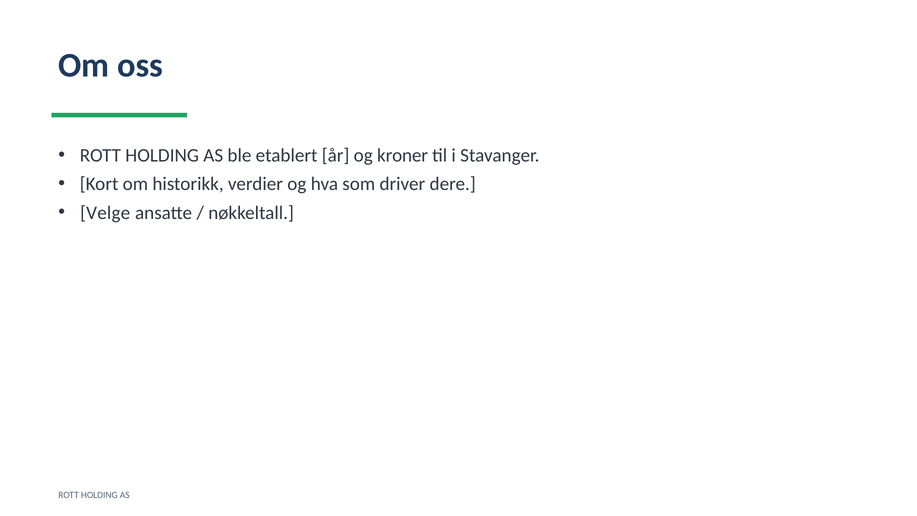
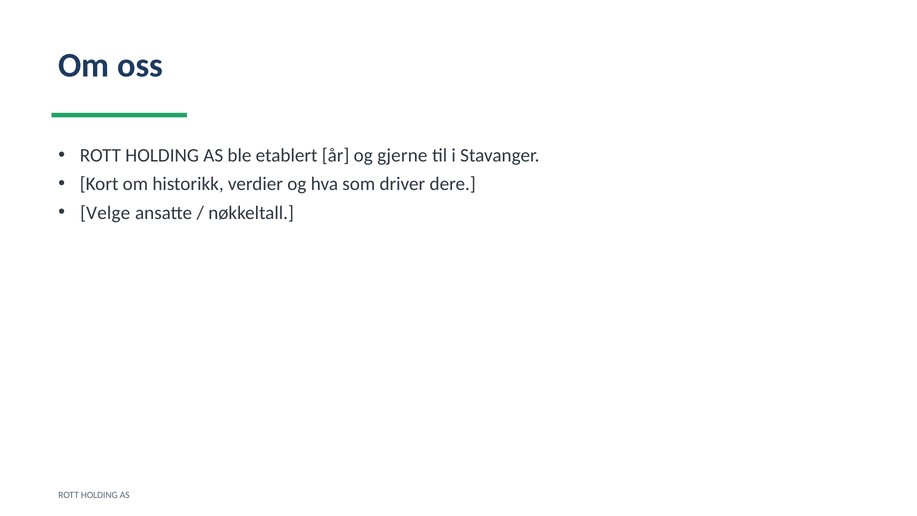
kroner: kroner -> gjerne (402, 155)
